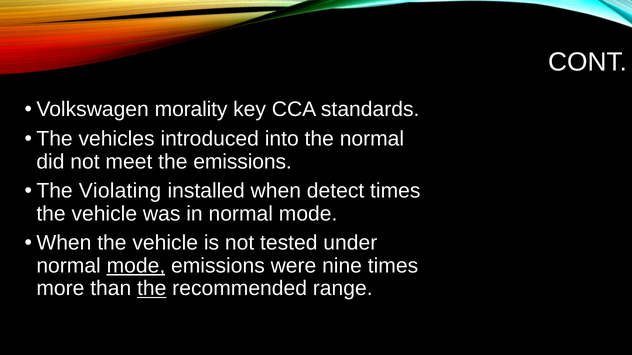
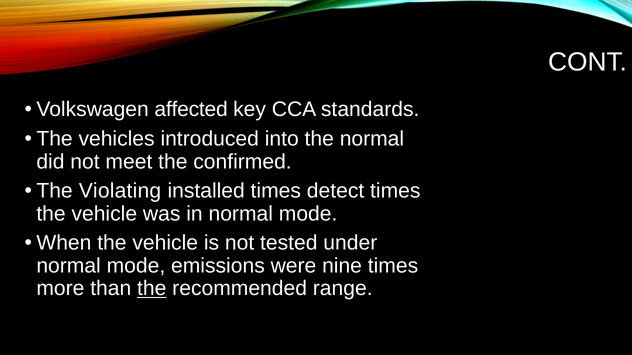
morality: morality -> affected (191, 110)
the emissions: emissions -> confirmed (242, 162)
installed when: when -> times (276, 191)
mode underline: present -> none (136, 266)
